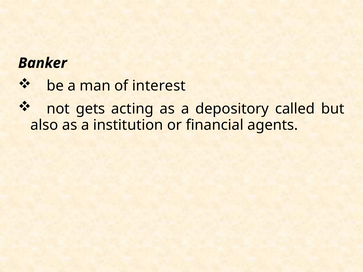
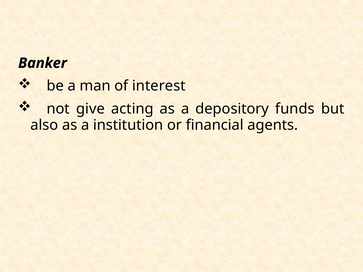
gets: gets -> give (90, 109)
called: called -> funds (295, 109)
